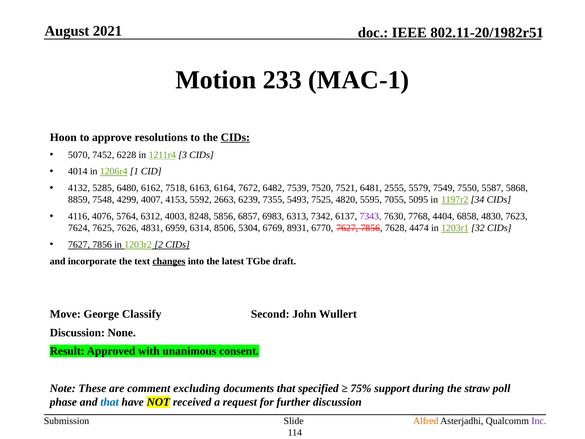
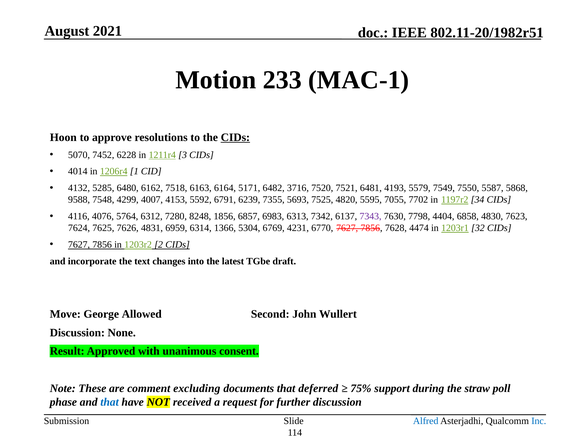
7672: 7672 -> 5171 (249, 188)
7539: 7539 -> 3716 (298, 188)
2555: 2555 -> 4193 (395, 188)
8859: 8859 -> 9588 (79, 200)
2663: 2663 -> 6791 (225, 200)
5493: 5493 -> 5693 (298, 200)
5095: 5095 -> 7702 (418, 200)
4003: 4003 -> 7280 (176, 216)
5856: 5856 -> 1856 (225, 216)
7768: 7768 -> 7798 (419, 216)
8506: 8506 -> 1366 (225, 228)
8931: 8931 -> 4231 (298, 228)
changes underline: present -> none (169, 261)
Classify: Classify -> Allowed (142, 314)
specified: specified -> deferred (318, 388)
Alfred colour: orange -> blue (426, 421)
Inc colour: purple -> blue (539, 421)
